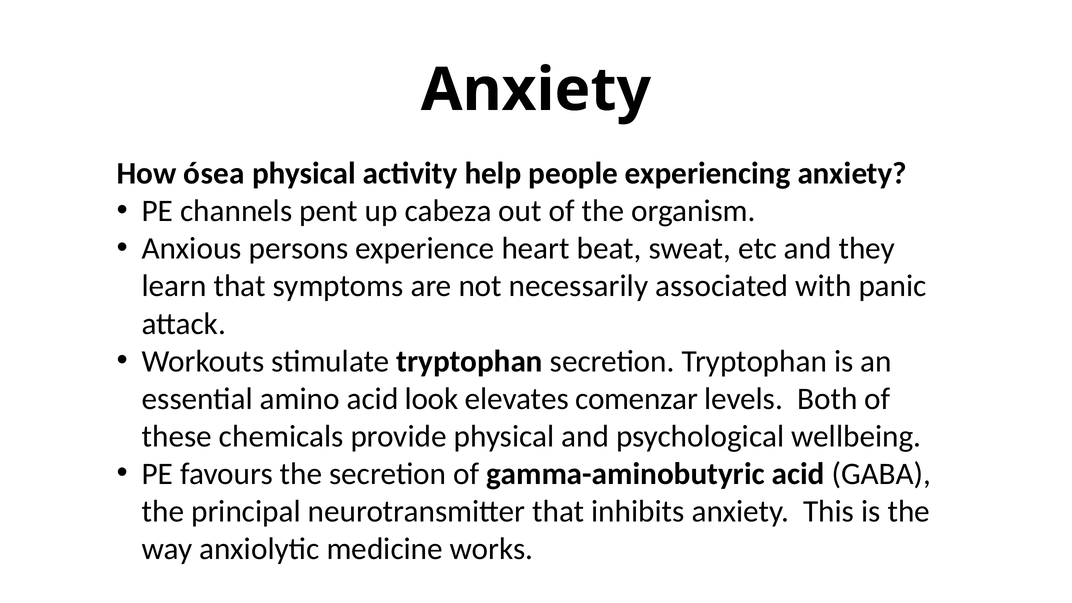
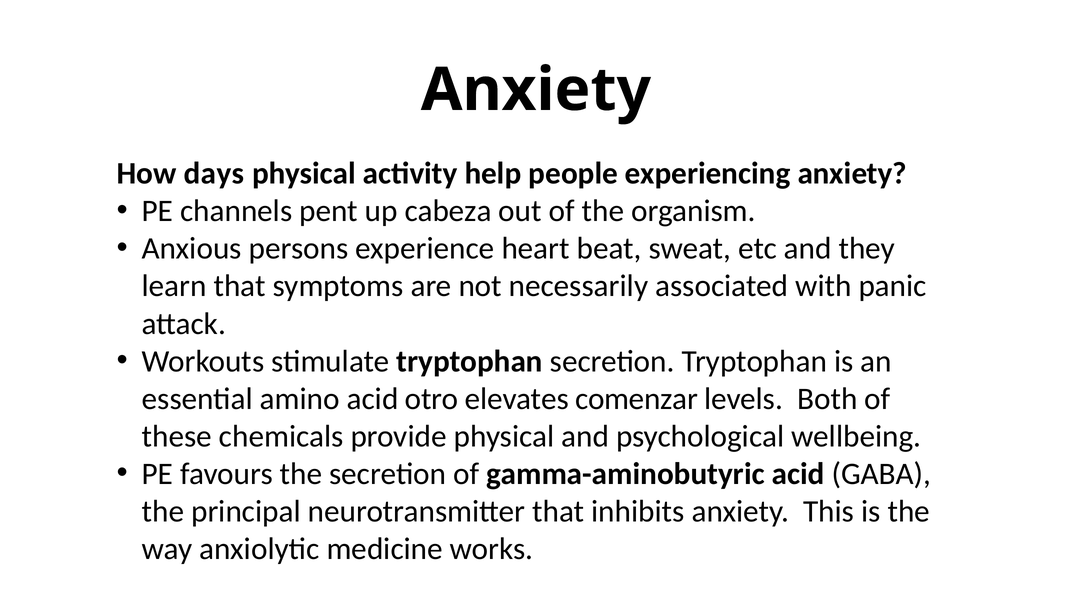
ósea: ósea -> days (214, 174)
look: look -> otro (432, 399)
